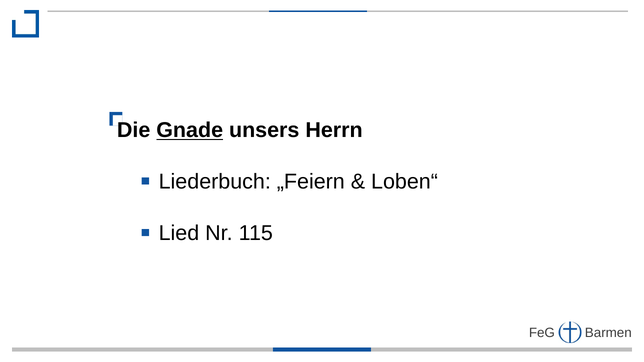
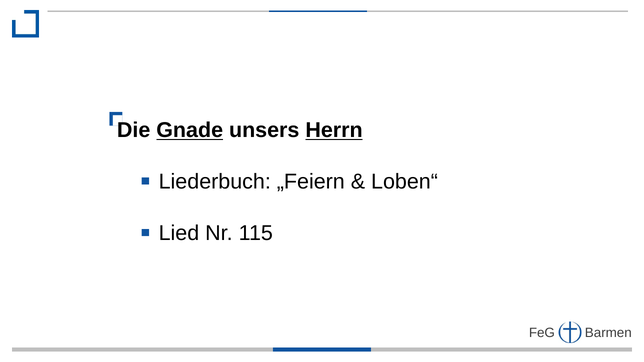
Herrn underline: none -> present (334, 130)
